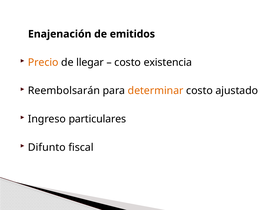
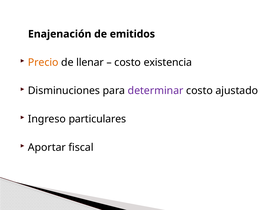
llegar: llegar -> llenar (90, 62)
Reembolsarán: Reembolsarán -> Disminuciones (64, 91)
determinar colour: orange -> purple (156, 91)
Difunto: Difunto -> Aportar (47, 147)
